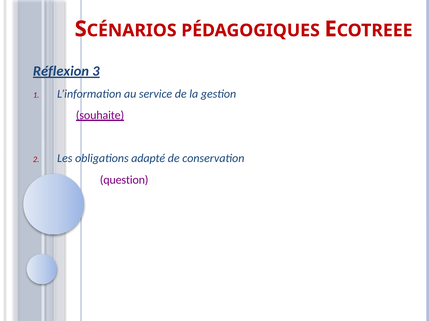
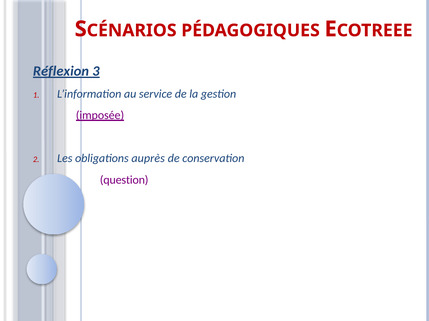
souhaite: souhaite -> imposée (100, 115)
adapté: adapté -> auprès (148, 159)
